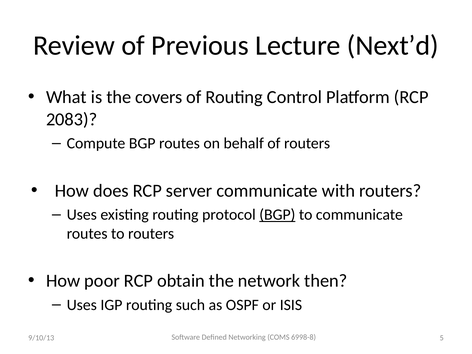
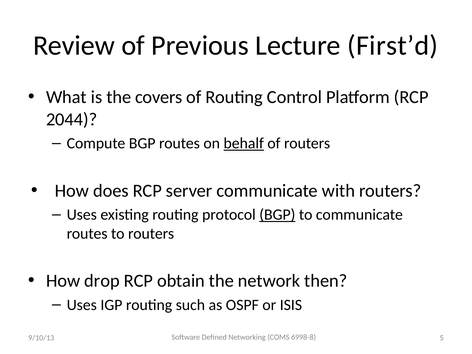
Next’d: Next’d -> First’d (393, 46)
2083: 2083 -> 2044 (72, 119)
behalf underline: none -> present (244, 143)
poor: poor -> drop (102, 281)
